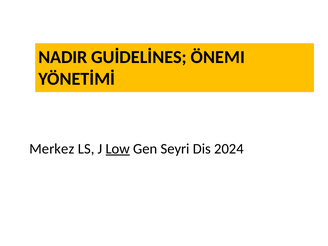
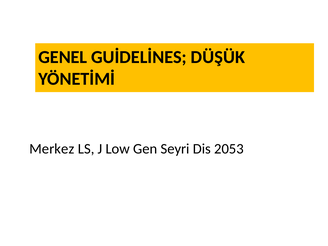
NADIR: NADIR -> GENEL (63, 57)
ÖNEMI: ÖNEMI -> DÜŞÜK (218, 57)
Low underline: present -> none (118, 149)
2024: 2024 -> 2053 (229, 149)
